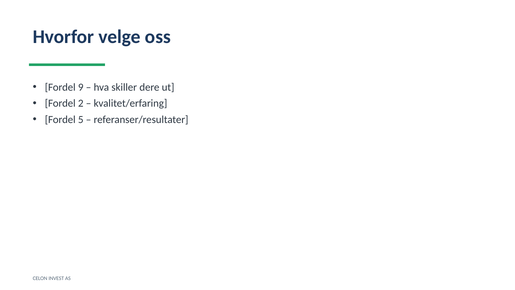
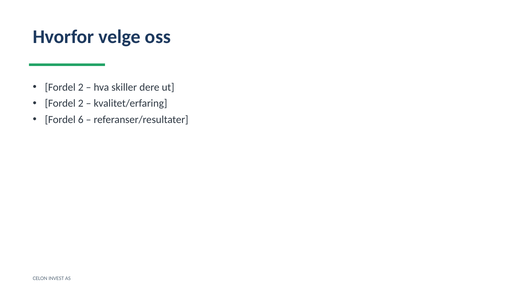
9: 9 -> 2 (81, 87)
5: 5 -> 6 (81, 119)
